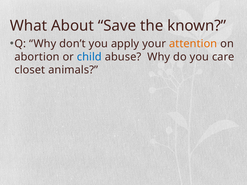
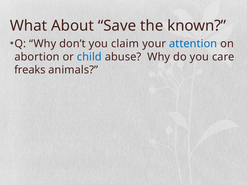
apply: apply -> claim (125, 44)
attention colour: orange -> blue (193, 44)
closet: closet -> freaks (30, 70)
